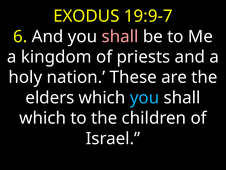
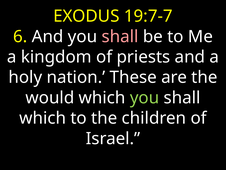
19:9-7: 19:9-7 -> 19:7-7 (148, 16)
elders: elders -> would (50, 97)
you colour: light blue -> light green (145, 97)
